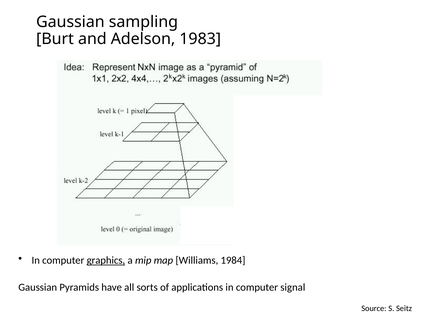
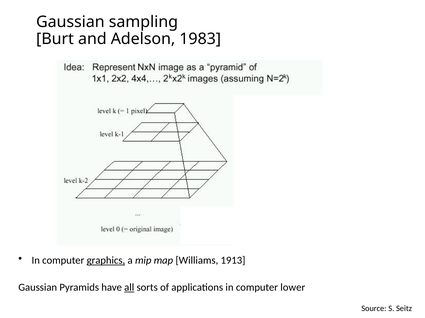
1984: 1984 -> 1913 (233, 261)
all underline: none -> present (129, 288)
signal: signal -> lower (293, 288)
